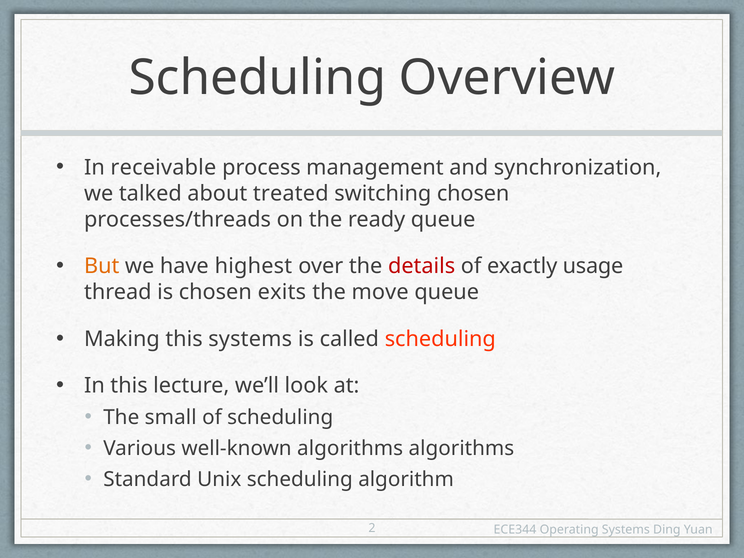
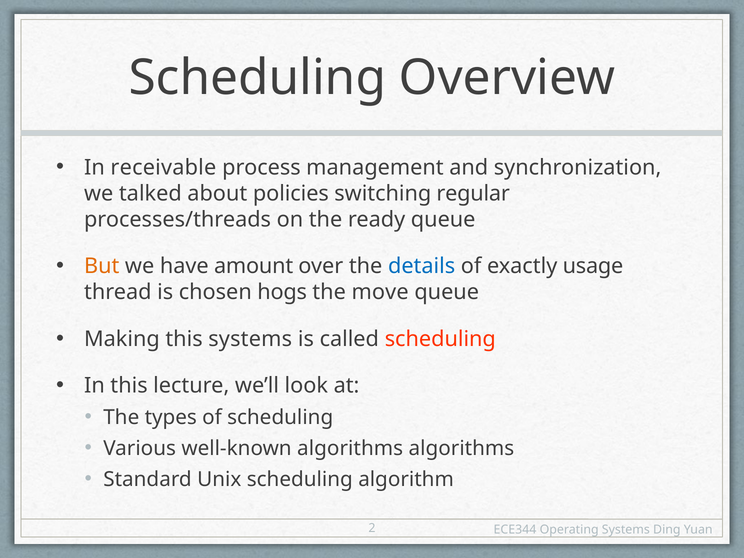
treated: treated -> policies (291, 193)
switching chosen: chosen -> regular (473, 193)
highest: highest -> amount (254, 266)
details colour: red -> blue (422, 266)
exits: exits -> hogs (282, 292)
small: small -> types (171, 417)
